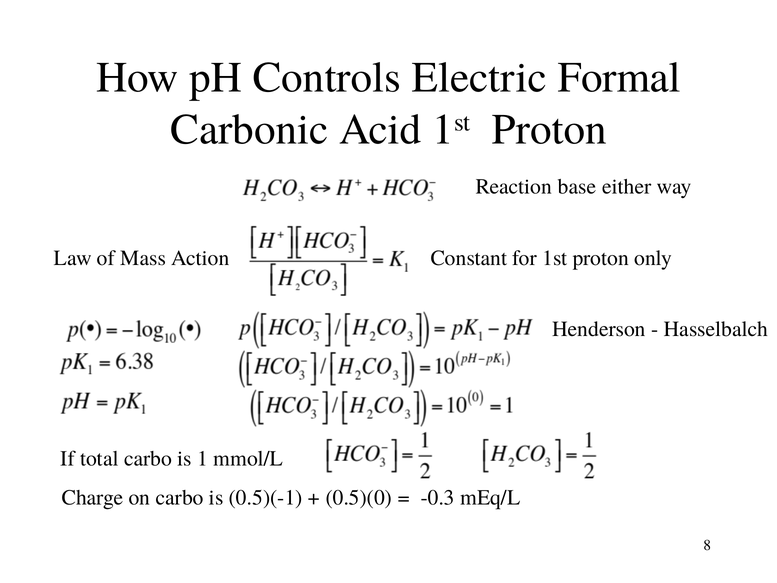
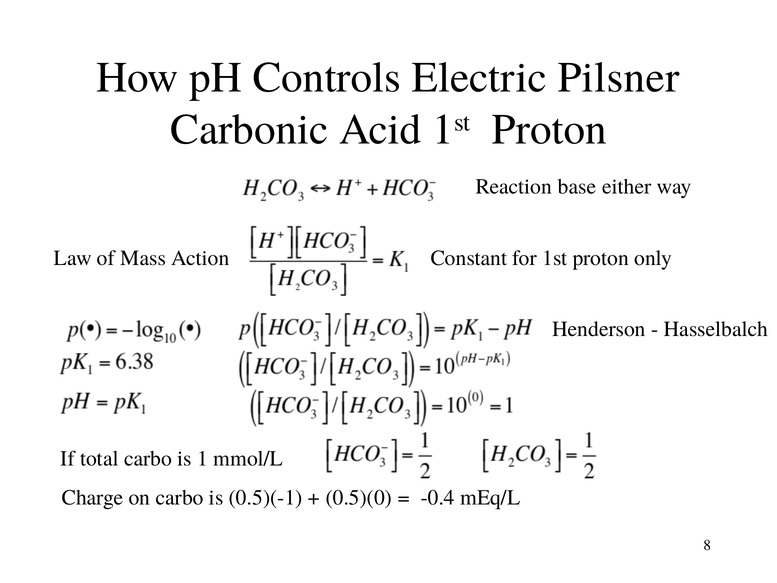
Formal: Formal -> Pilsner (619, 77)
-0.3: -0.3 -> -0.4 (438, 497)
